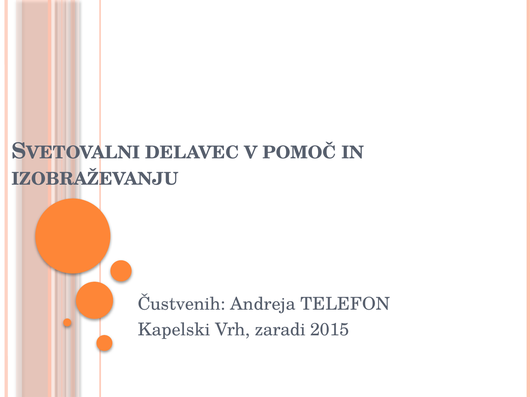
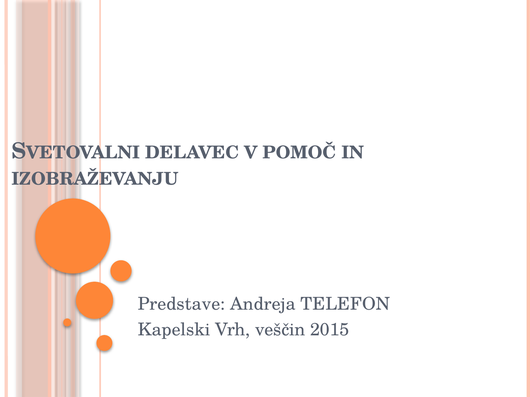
Čustvenih: Čustvenih -> Predstave (181, 304)
zaradi: zaradi -> veščin (280, 330)
